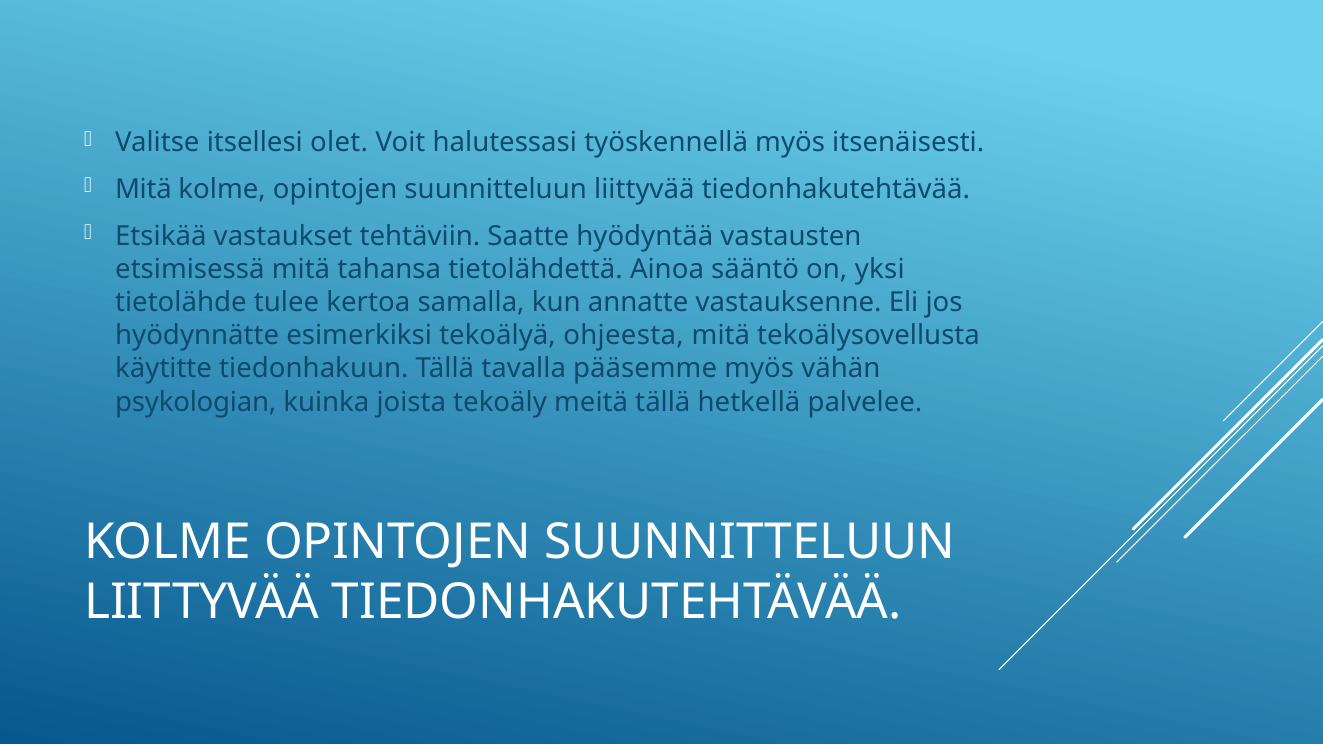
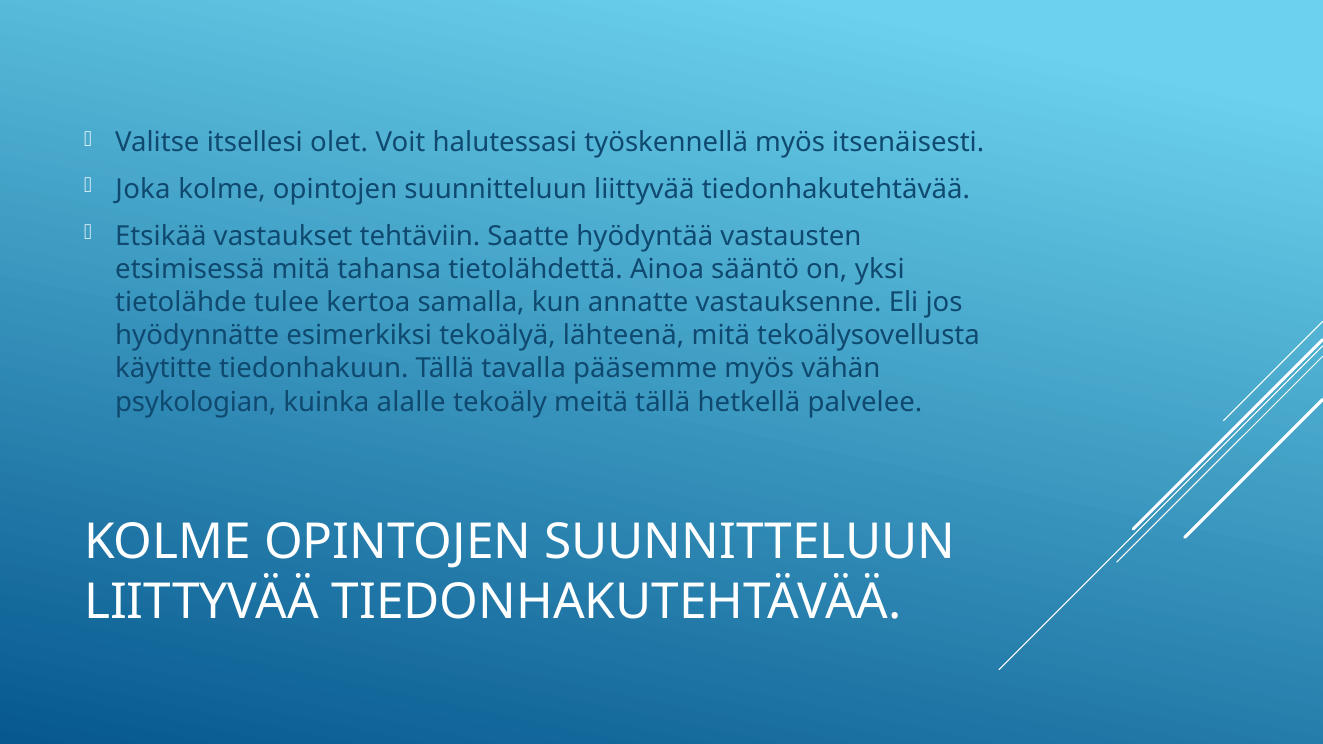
Mitä: Mitä -> Joka (143, 190)
ohjeesta: ohjeesta -> lähteenä (624, 336)
joista: joista -> alalle (411, 402)
